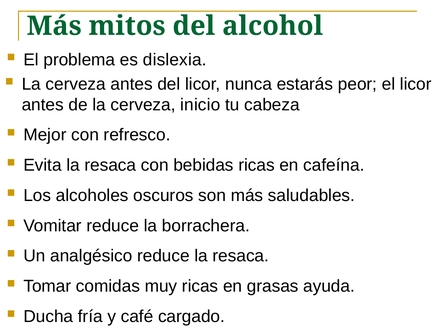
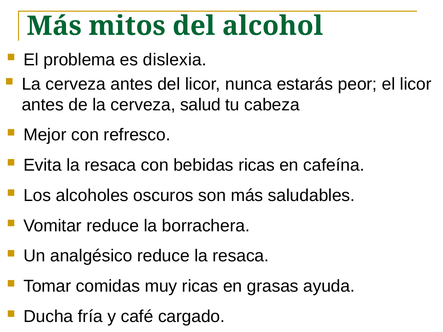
inicio: inicio -> salud (200, 105)
